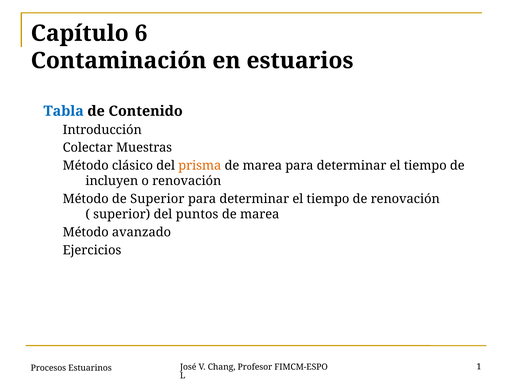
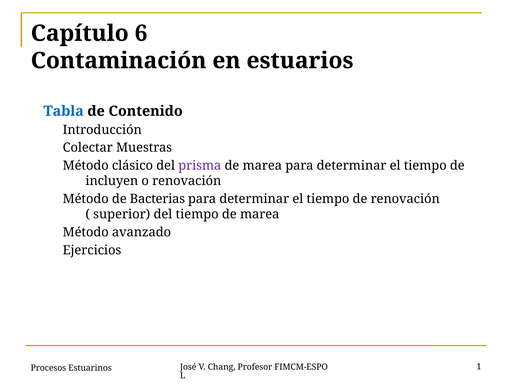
prisma colour: orange -> purple (200, 166)
de Superior: Superior -> Bacterias (157, 199)
del puntos: puntos -> tiempo (197, 214)
